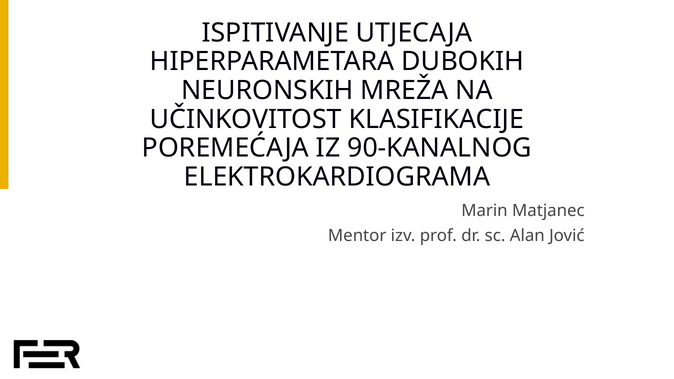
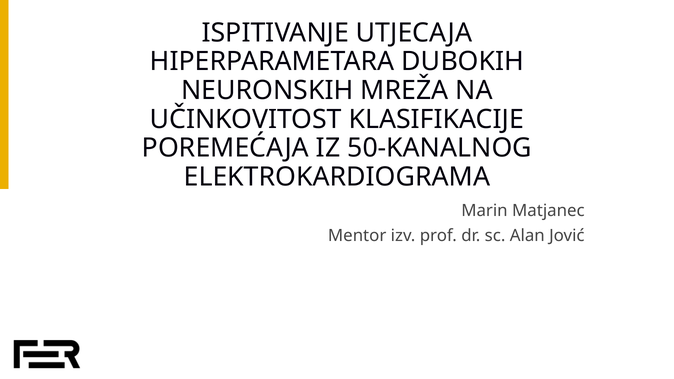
90-KANALNOG: 90-KANALNOG -> 50-KANALNOG (440, 148)
